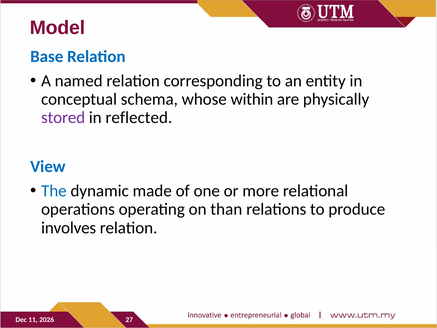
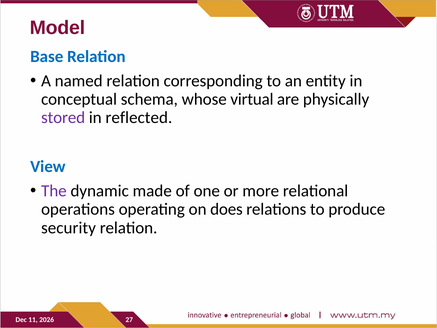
within: within -> virtual (252, 99)
The colour: blue -> purple (54, 191)
than: than -> does (226, 209)
involves: involves -> security (69, 228)
